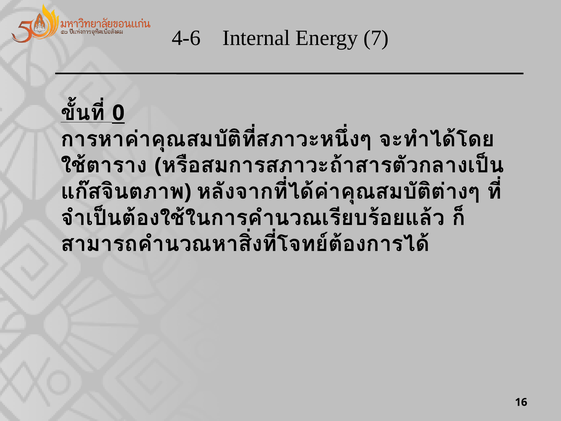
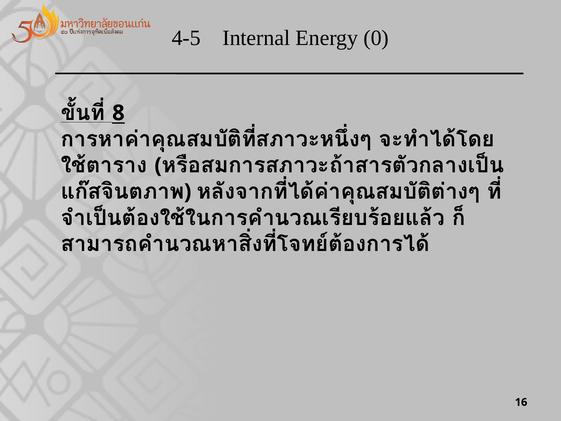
4-6: 4-6 -> 4-5 (186, 38)
7: 7 -> 0 (376, 38)
0: 0 -> 8 (118, 113)
